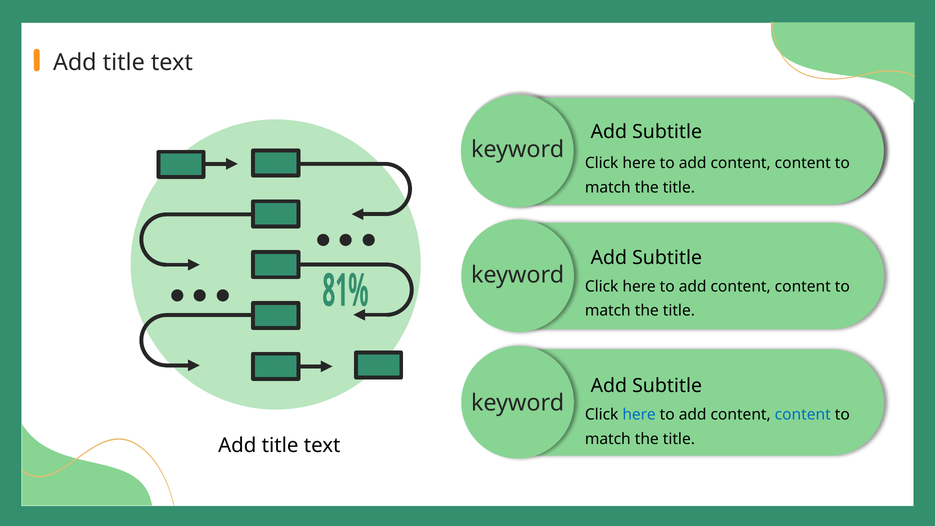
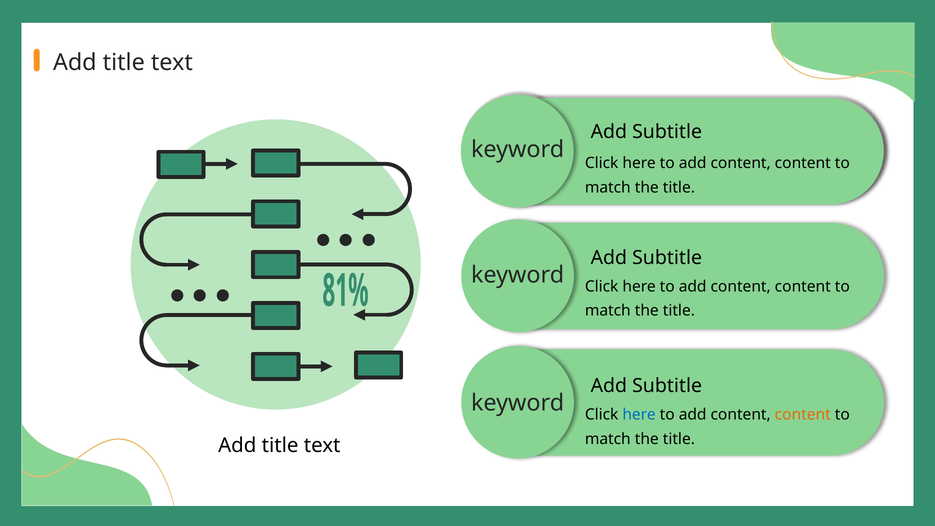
content colour: blue -> orange (803, 415)
